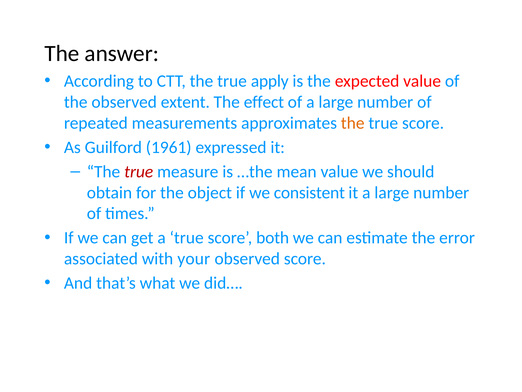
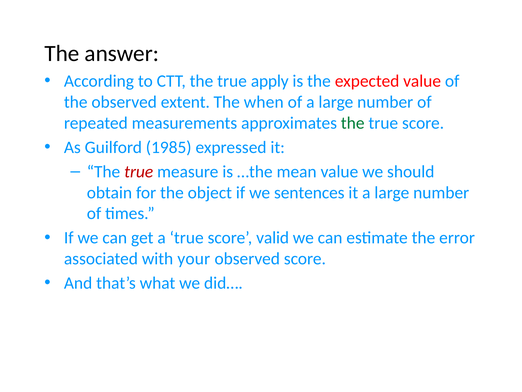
effect: effect -> when (264, 102)
the colour: orange -> green (353, 123)
1961: 1961 -> 1985 (169, 147)
consistent: consistent -> sentences (309, 192)
both: both -> valid (273, 238)
